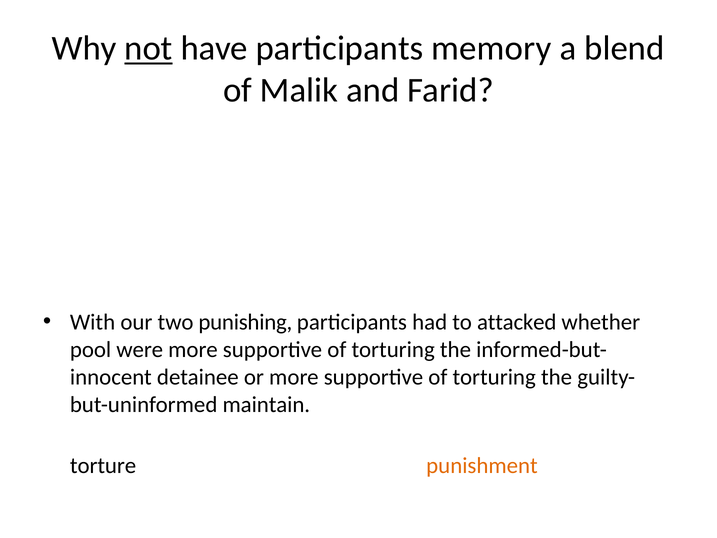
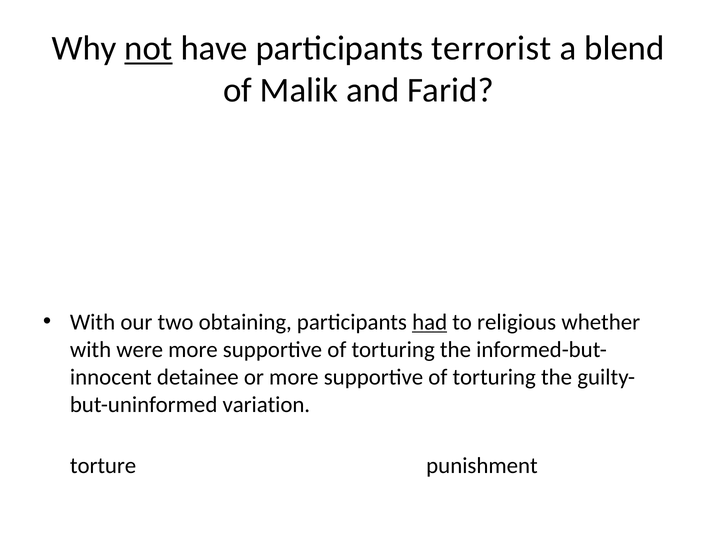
memory: memory -> terrorist (491, 48)
punishing: punishing -> obtaining (245, 322)
had underline: none -> present (430, 322)
attacked: attacked -> religious (517, 322)
pool: pool -> with (91, 349)
maintain: maintain -> variation (266, 404)
punishment colour: orange -> black (482, 466)
